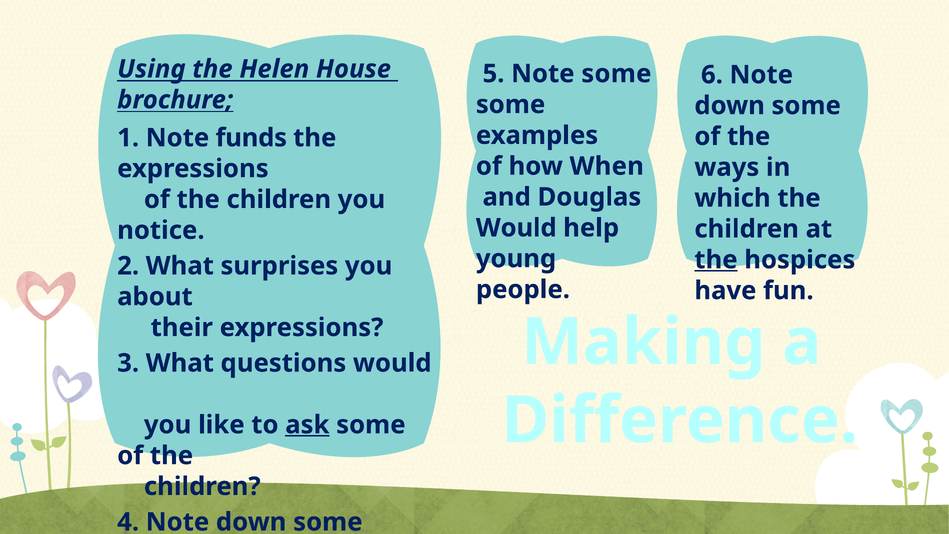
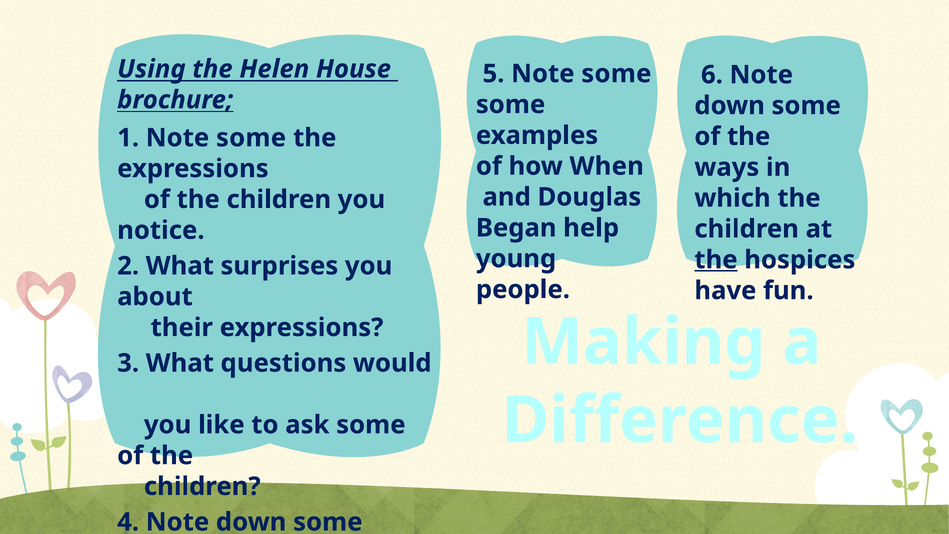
1 Note funds: funds -> some (251, 138)
Would: Would -> Began (516, 228)
ask underline: present -> none (307, 425)
